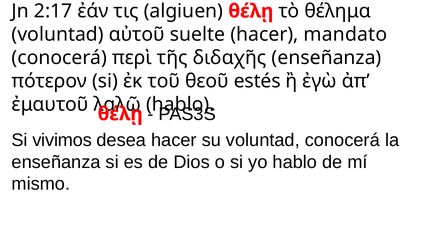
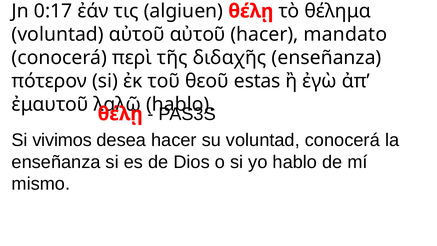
2:17: 2:17 -> 0:17 (53, 11)
αὐτοῦ suelte: suelte -> αὐτοῦ (198, 34)
estés: estés -> estas (257, 81)
